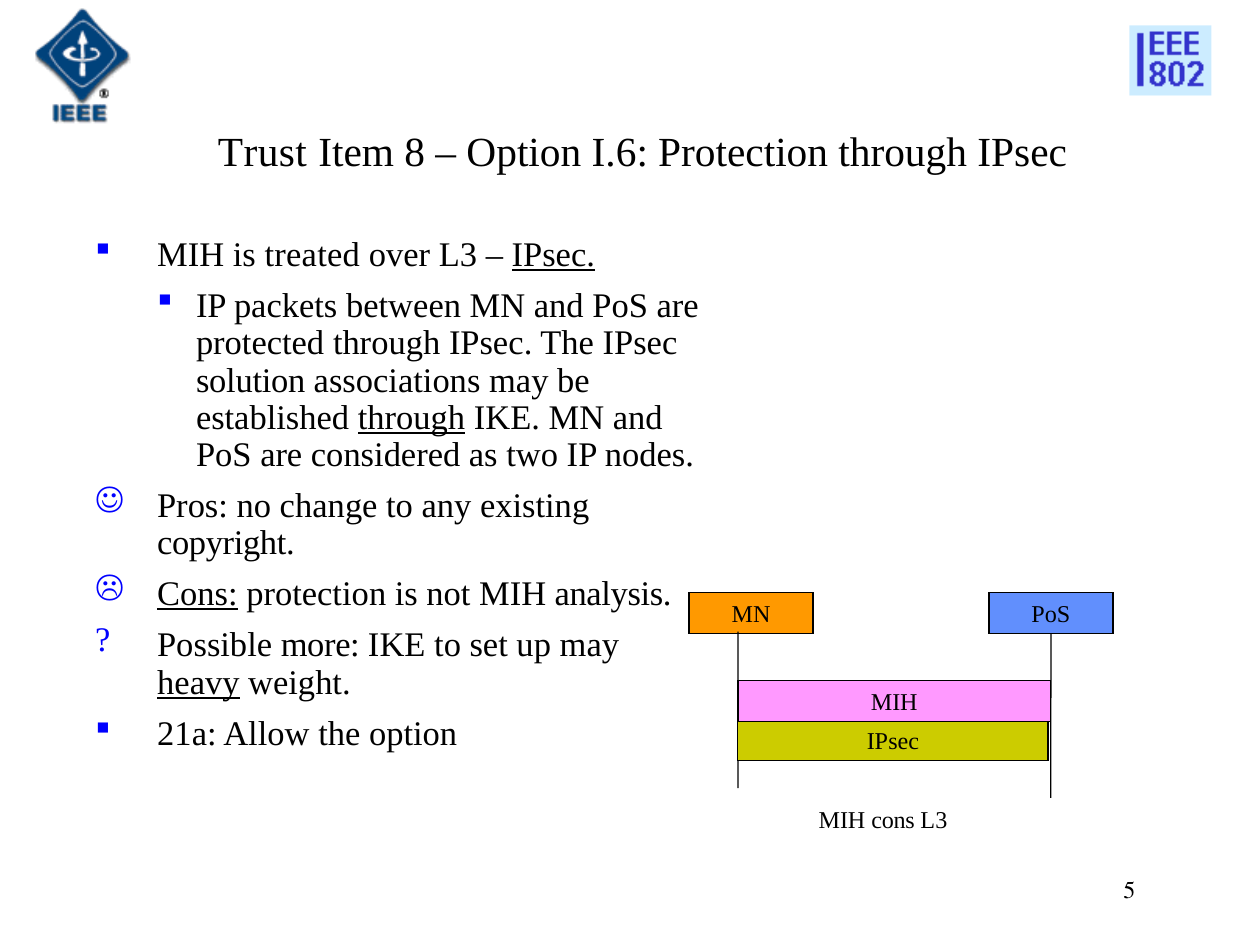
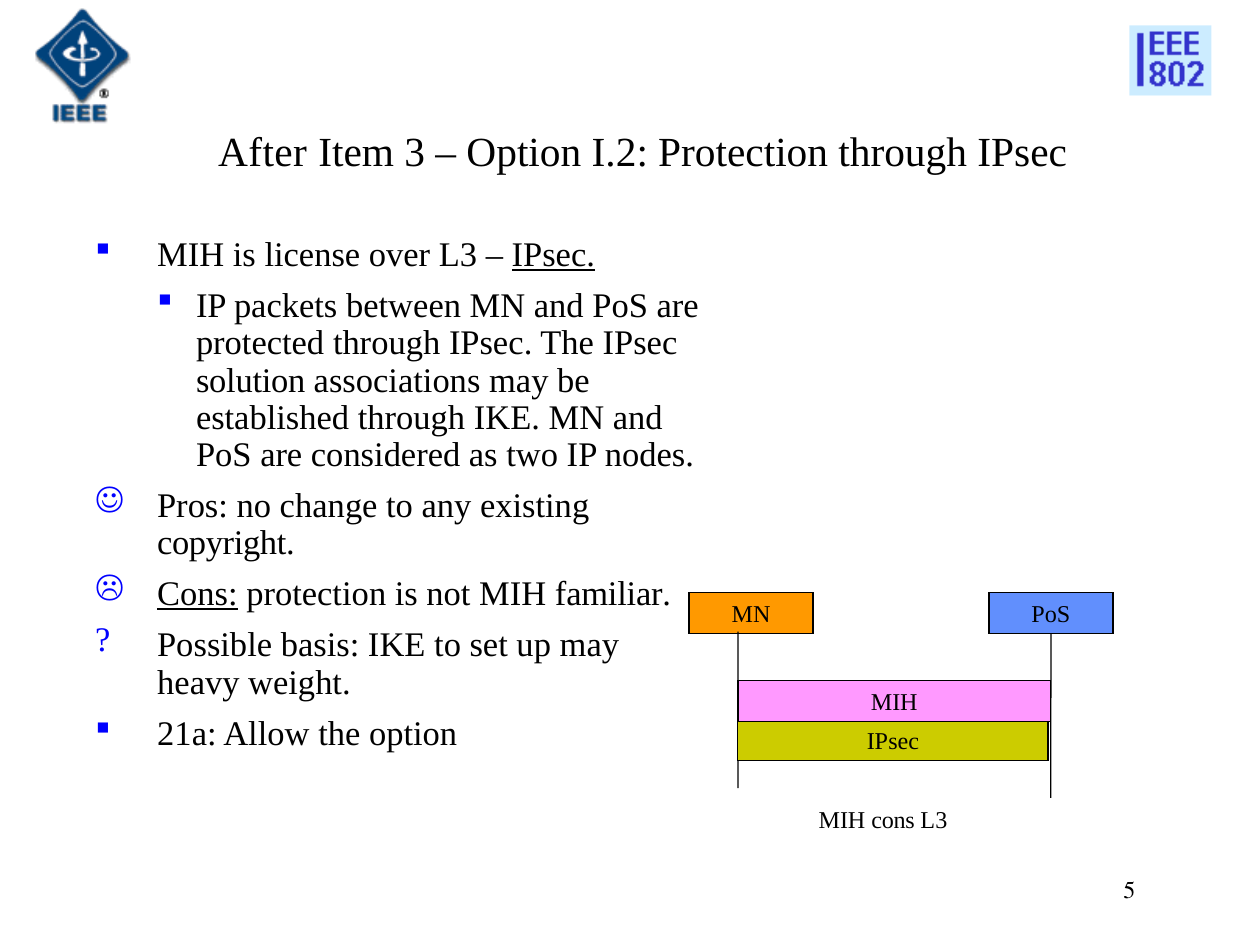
Trust: Trust -> After (262, 152)
8: 8 -> 3 (415, 152)
I.6: I.6 -> I.2 (620, 152)
treated: treated -> license (312, 255)
through underline: present -> none (411, 418)
analysis: analysis -> familiar (613, 594)
more: more -> basis (320, 645)
heavy underline: present -> none (198, 683)
